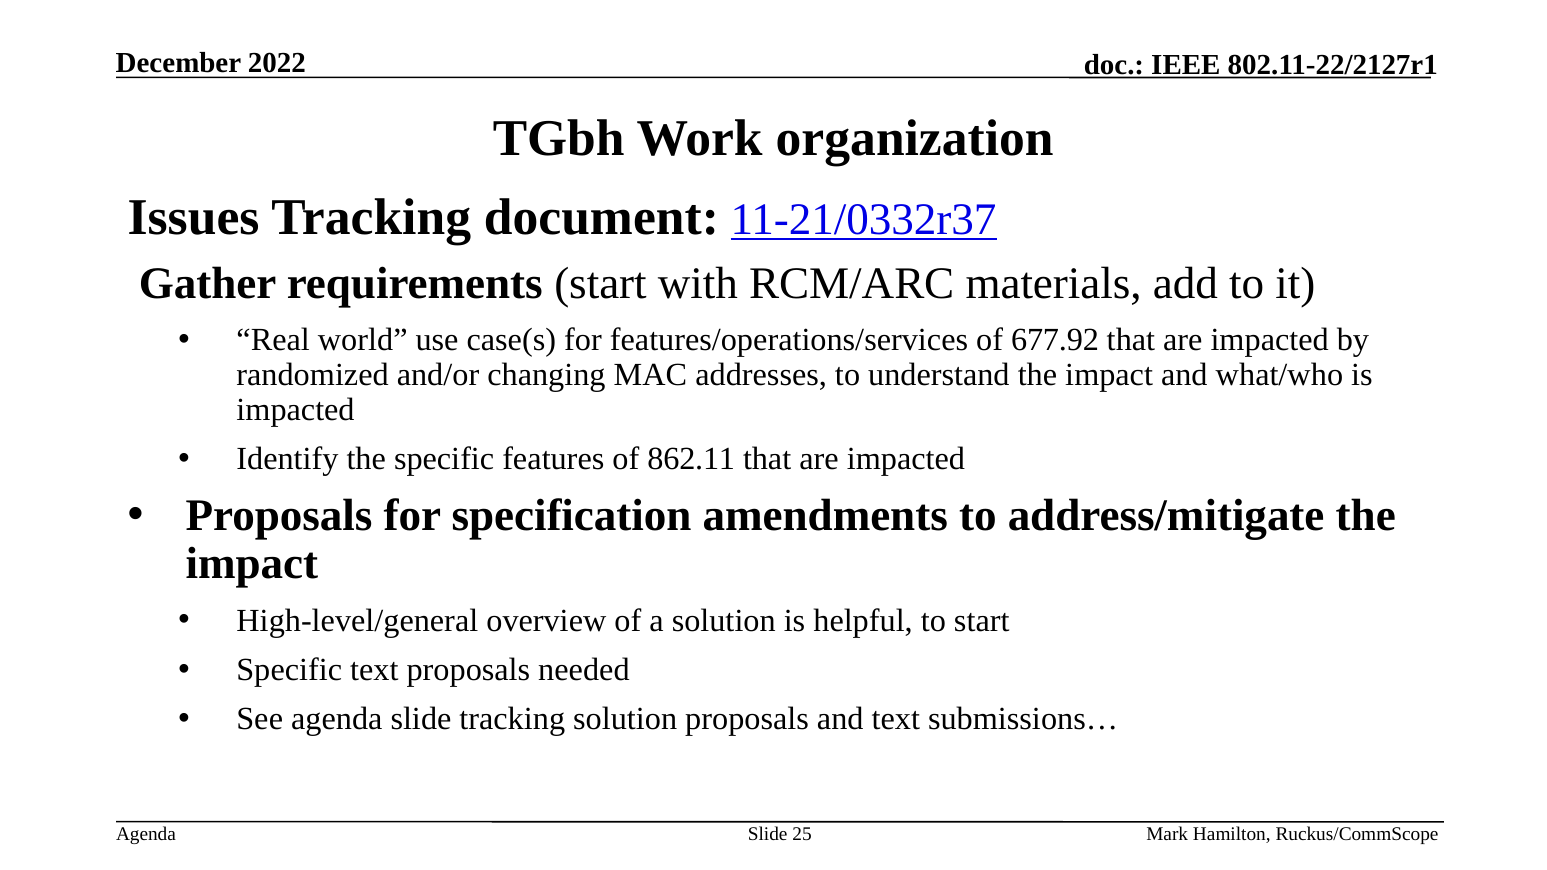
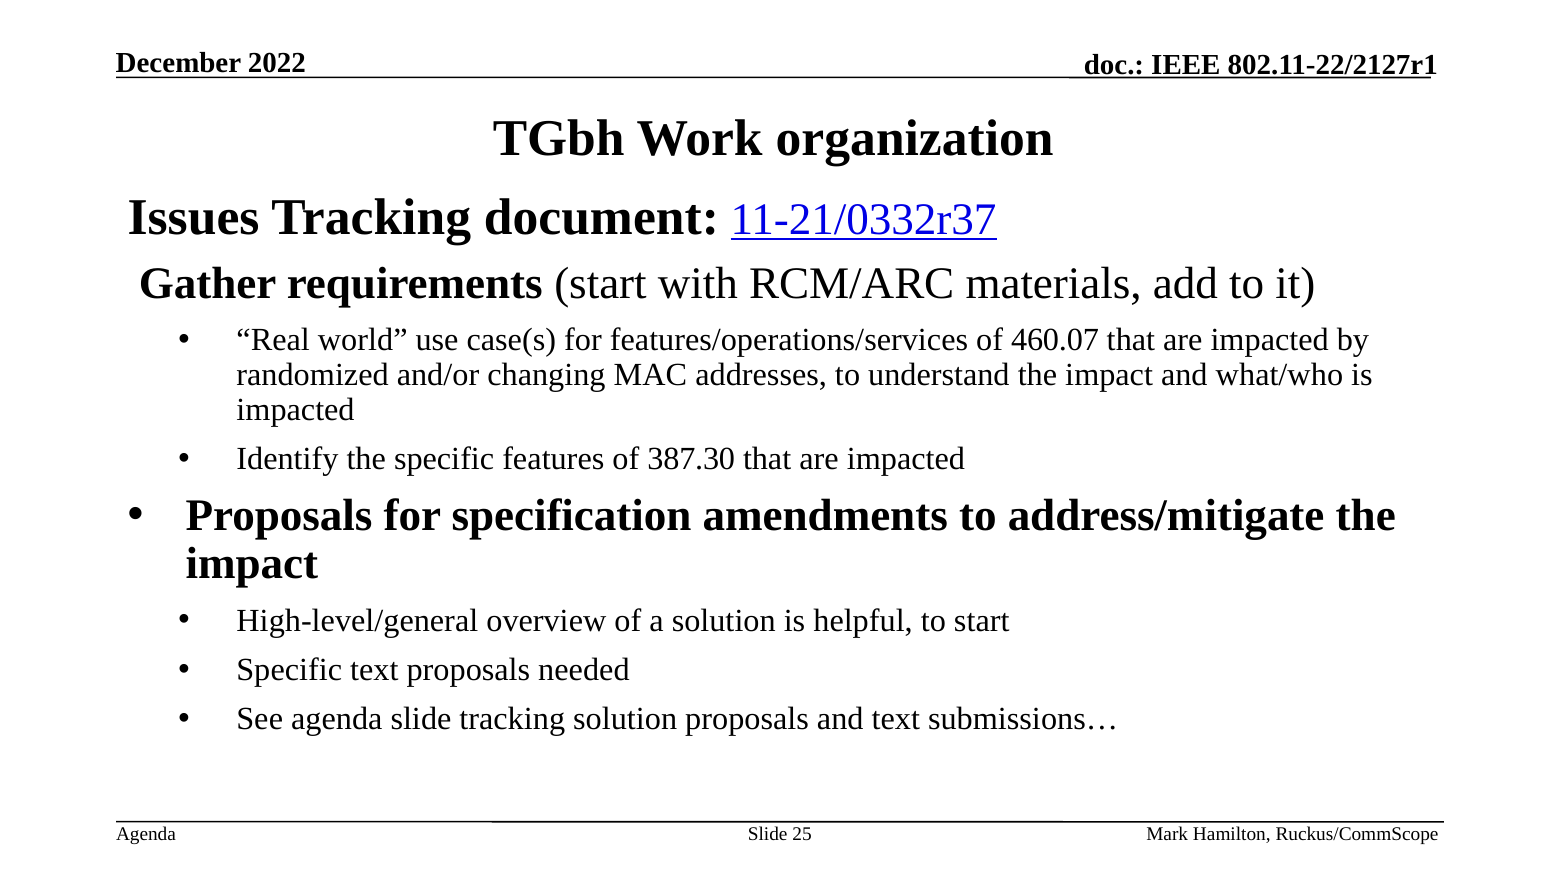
677.92: 677.92 -> 460.07 (1055, 340)
862.11: 862.11 -> 387.30 (691, 459)
